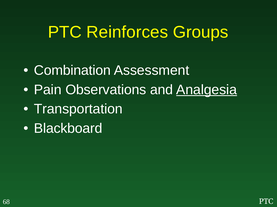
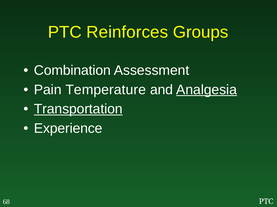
Observations: Observations -> Temperature (106, 90)
Transportation underline: none -> present (78, 109)
Blackboard: Blackboard -> Experience (68, 129)
